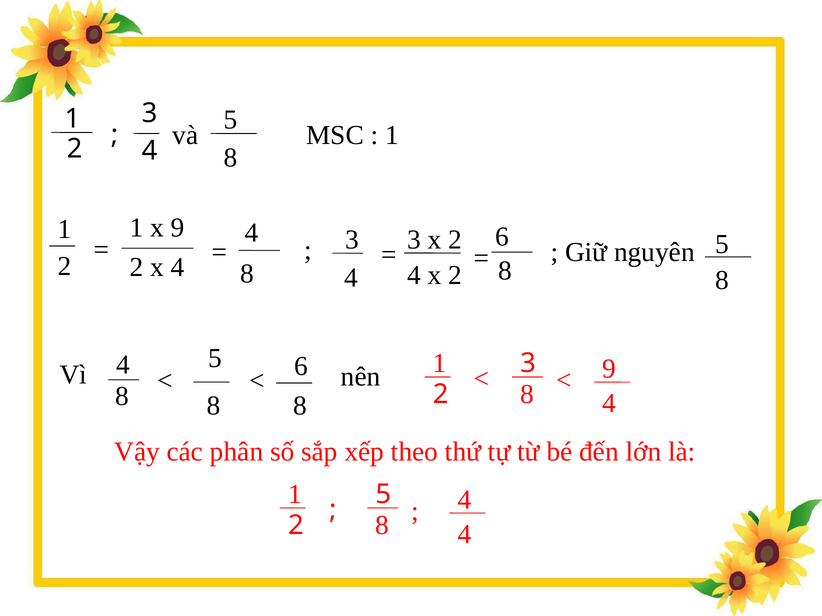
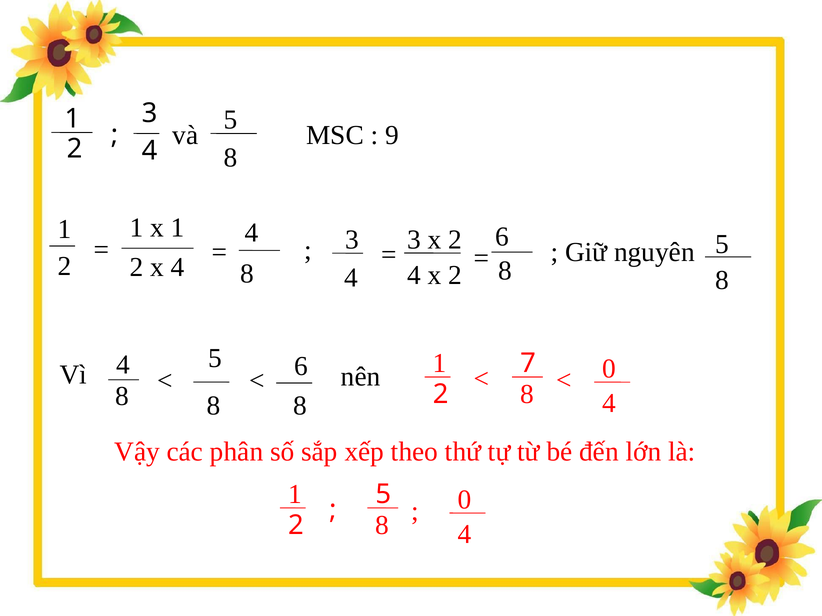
1: 1 -> 9 (392, 135)
x 9: 9 -> 1 (177, 228)
3: 3 -> 7 (528, 364)
9: 9 -> 0 (609, 369)
4: 4 -> 0 (464, 500)
